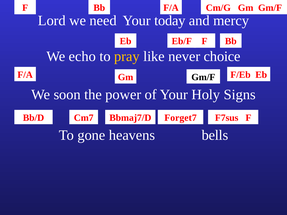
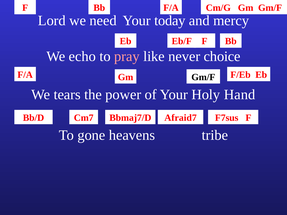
pray colour: yellow -> pink (127, 56)
soon: soon -> tears (67, 95)
Signs: Signs -> Hand (240, 95)
Forget7: Forget7 -> Afraid7 (181, 118)
bells: bells -> tribe (215, 135)
